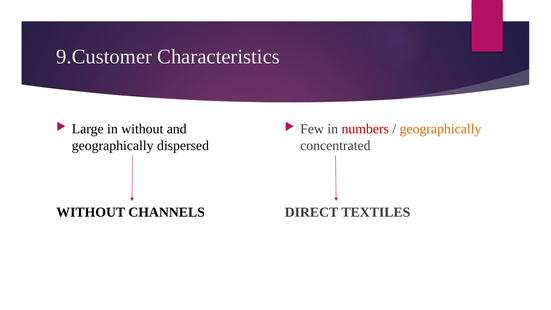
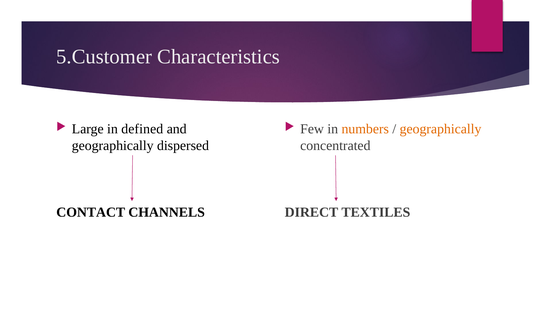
9.Customer: 9.Customer -> 5.Customer (104, 57)
in without: without -> defined (142, 129)
numbers colour: red -> orange (365, 129)
WITHOUT: WITHOUT -> CONTACT (91, 212)
